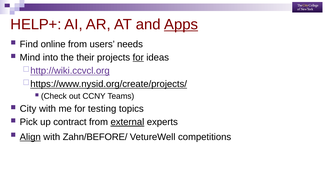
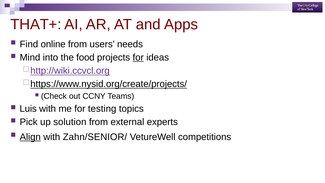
HELP+: HELP+ -> THAT+ (36, 24)
Apps underline: present -> none (181, 24)
their: their -> food (85, 57)
City: City -> Luis (28, 109)
contract: contract -> solution (70, 122)
external underline: present -> none (127, 122)
Zahn/BEFORE/: Zahn/BEFORE/ -> Zahn/SENIOR/ (95, 137)
